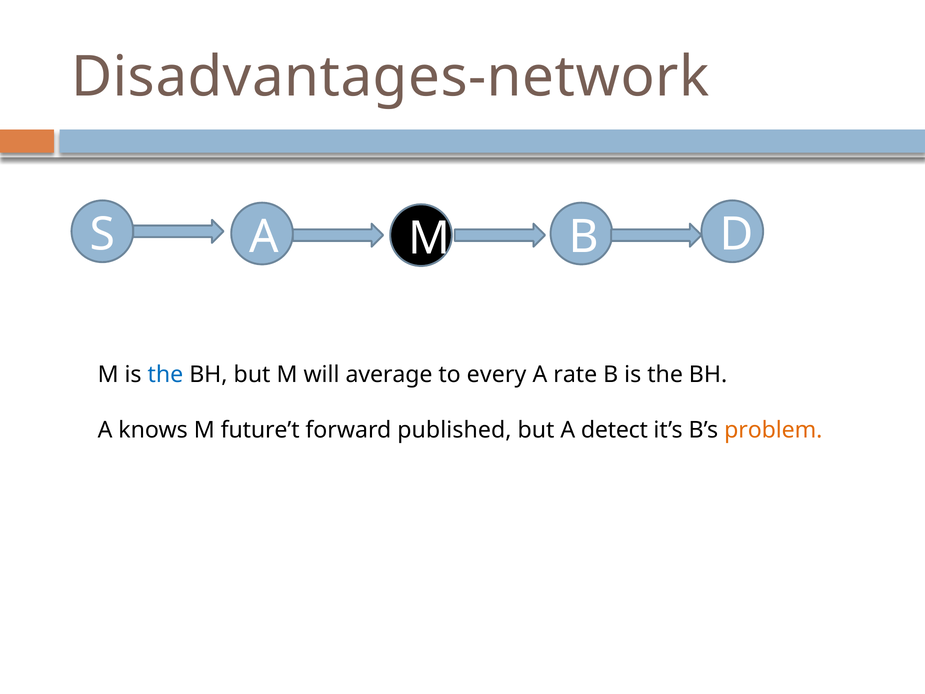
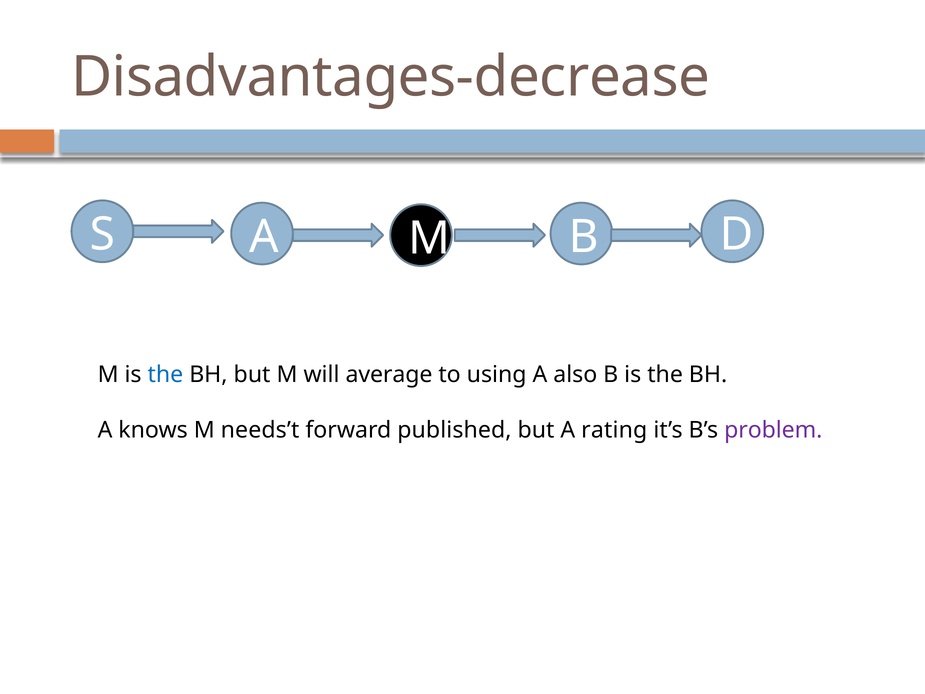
Disadvantages-network: Disadvantages-network -> Disadvantages-decrease (391, 77)
every: every -> using (497, 375)
rate: rate -> also (575, 375)
future’t: future’t -> needs’t (260, 430)
detect: detect -> rating (614, 430)
problem colour: orange -> purple (773, 430)
